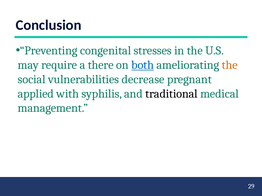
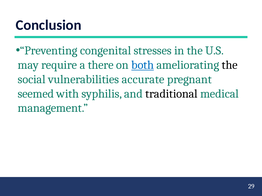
the colour: orange -> black (230, 65)
decrease: decrease -> accurate (143, 79)
applied: applied -> seemed (36, 94)
